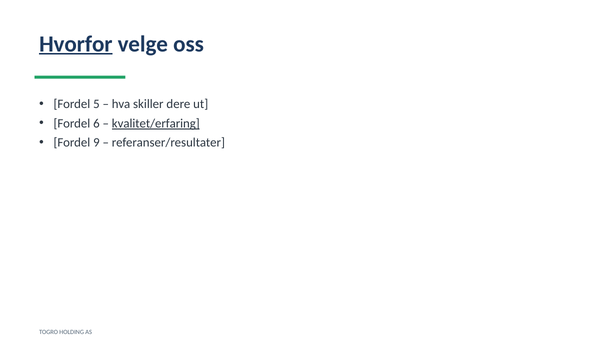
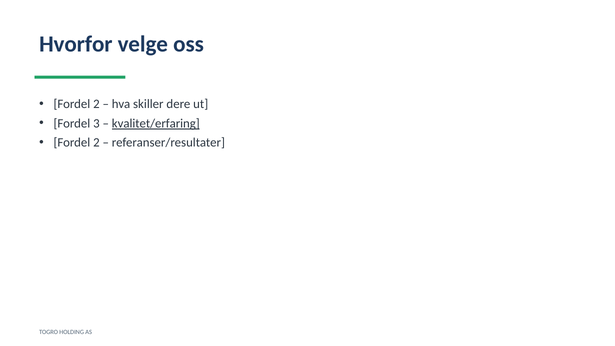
Hvorfor underline: present -> none (76, 44)
5: 5 -> 2 (96, 104)
6: 6 -> 3 (96, 123)
9: 9 -> 2 (96, 143)
